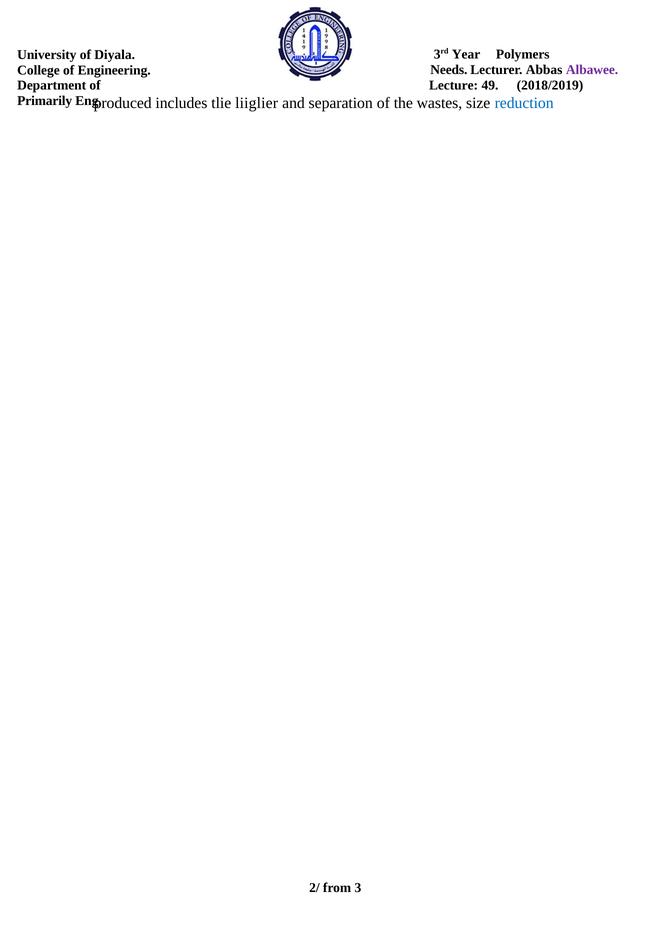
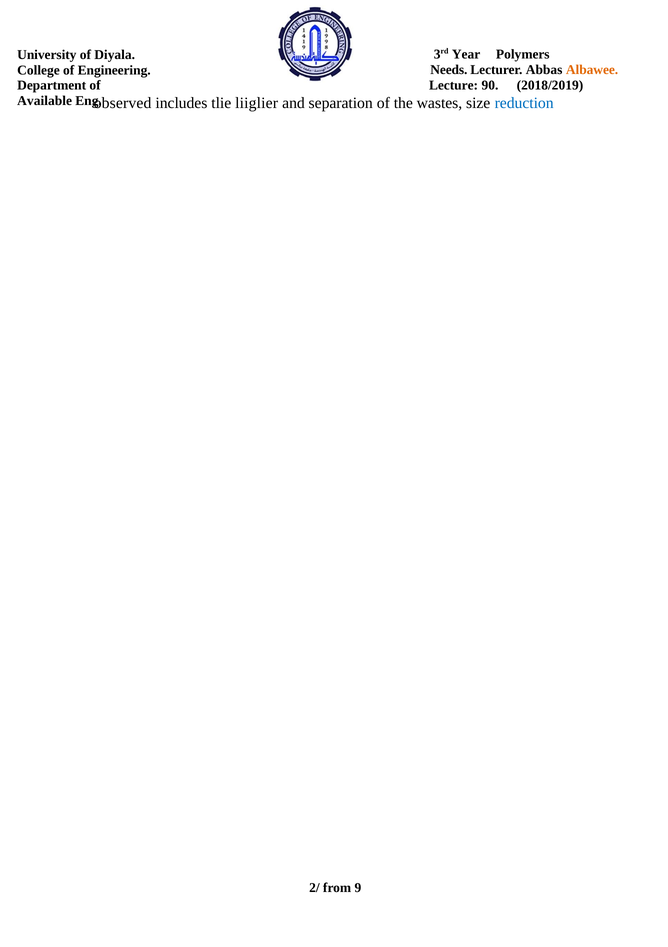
Albawee colour: purple -> orange (592, 70)
49: 49 -> 90 (490, 85)
Primarily: Primarily -> Available (45, 100)
produced: produced -> observed (123, 103)
3: 3 -> 9 (358, 887)
